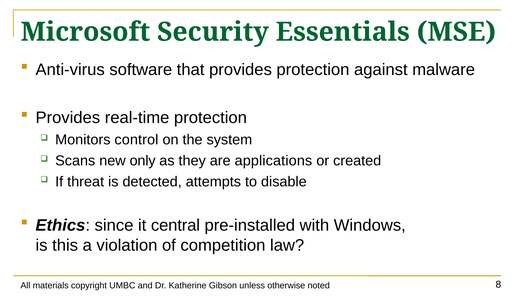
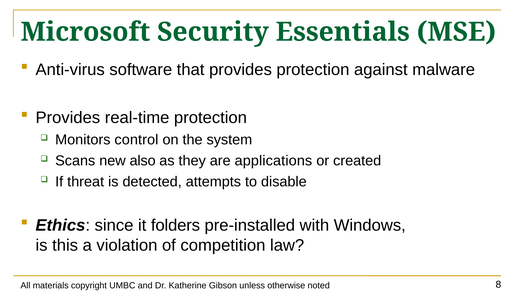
only: only -> also (143, 161)
central: central -> folders (175, 226)
